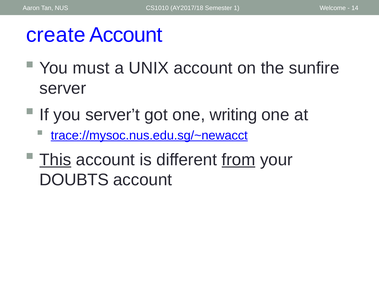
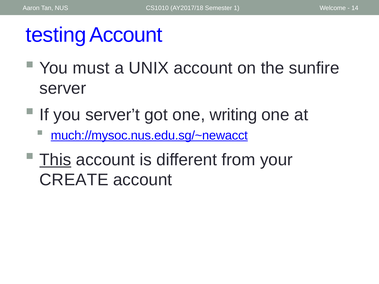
create: create -> testing (56, 35)
trace://mysoc.nus.edu.sg/~newacct: trace://mysoc.nus.edu.sg/~newacct -> much://mysoc.nus.edu.sg/~newacct (149, 136)
from underline: present -> none (239, 160)
DOUBTS: DOUBTS -> CREATE (74, 180)
